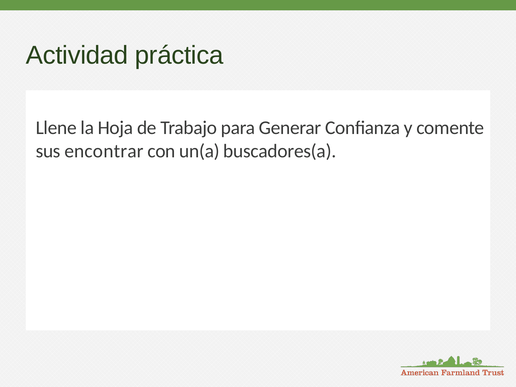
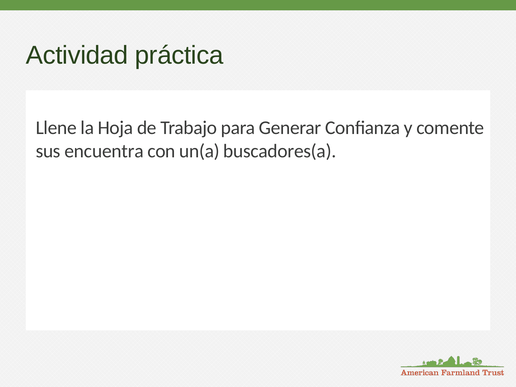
encontrar: encontrar -> encuentra (104, 151)
